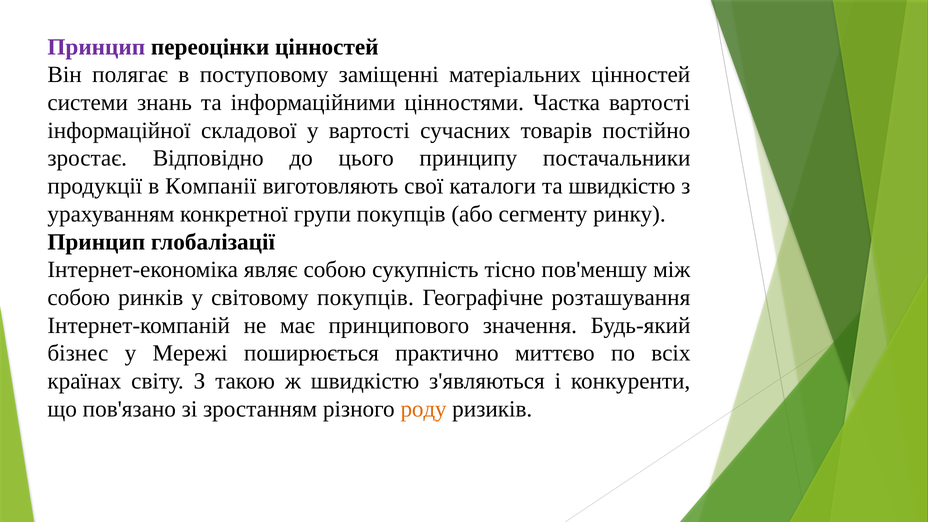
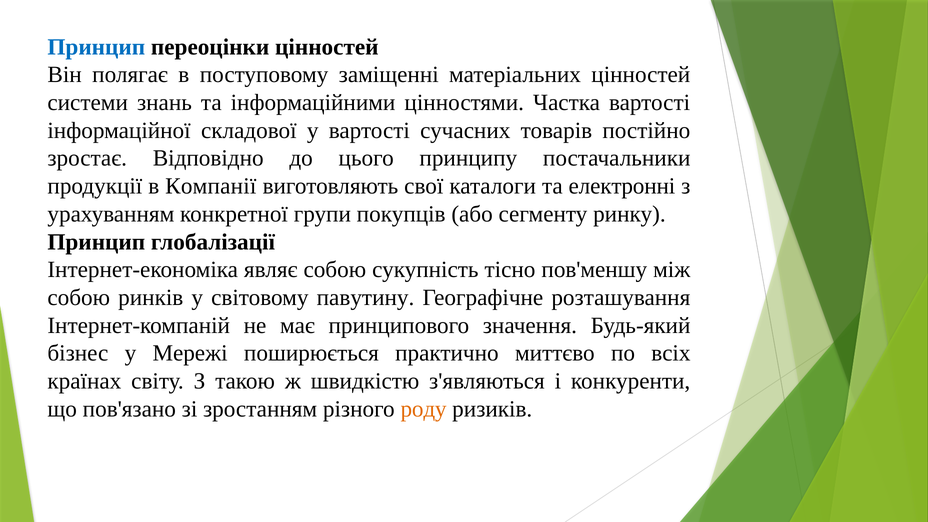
Принцип colour: purple -> blue (96, 47)
та швидкістю: швидкістю -> електронні (622, 186)
світовому покупців: покупців -> павутину (366, 298)
